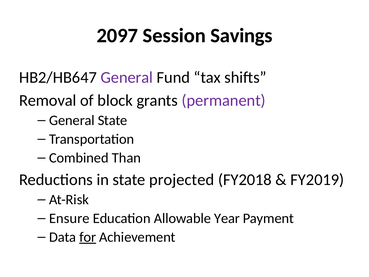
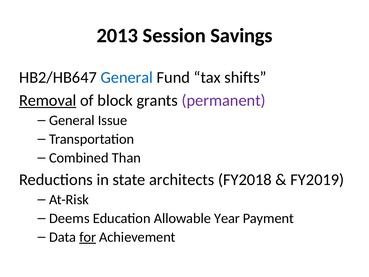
2097: 2097 -> 2013 (117, 36)
General colour: purple -> blue (127, 77)
Removal underline: none -> present (48, 100)
General State: State -> Issue (113, 120)
projected: projected -> architects (182, 180)
Ensure: Ensure -> Deems (69, 218)
